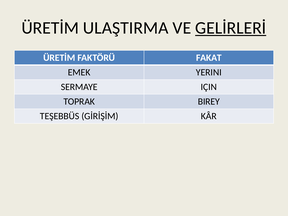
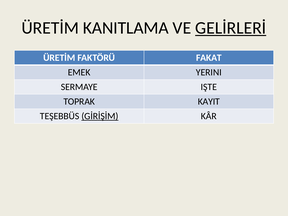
ULAŞTIRMA: ULAŞTIRMA -> KANITLAMA (126, 28)
IÇIN: IÇIN -> IŞTE (209, 87)
BIREY: BIREY -> KAYIT (209, 102)
GİRİŞİM underline: none -> present (100, 116)
